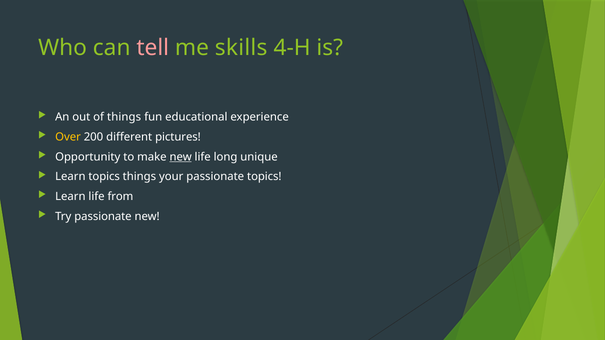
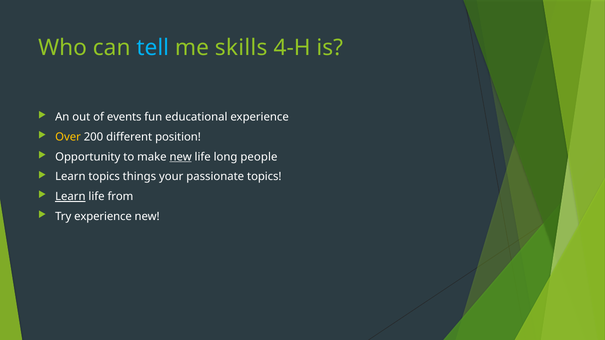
tell colour: pink -> light blue (153, 48)
of things: things -> events (124, 117)
pictures: pictures -> position (178, 137)
unique: unique -> people (259, 157)
Learn underline: none -> present (70, 197)
Try passionate: passionate -> experience (103, 217)
